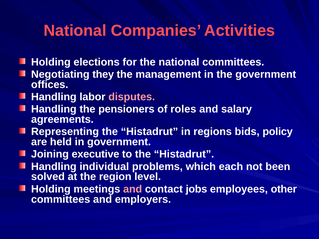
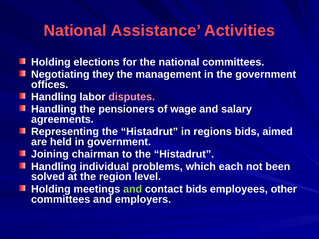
Companies: Companies -> Assistance (156, 31)
roles: roles -> wage (183, 109)
policy: policy -> aimed (278, 132)
executive: executive -> chairman (95, 154)
and colour: pink -> light green (133, 189)
contact jobs: jobs -> bids (196, 189)
